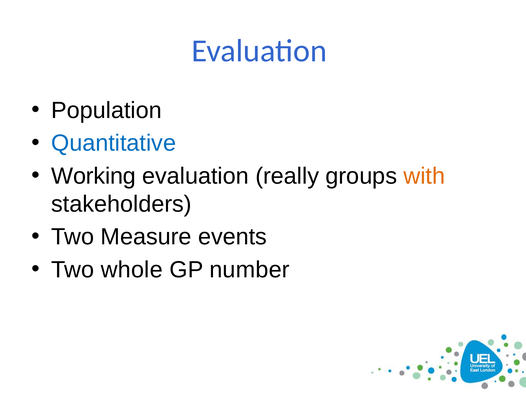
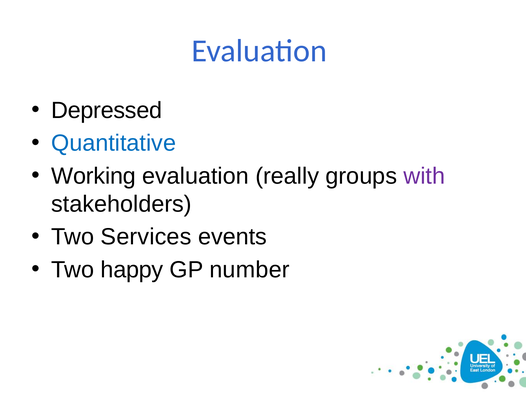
Population: Population -> Depressed (107, 110)
with colour: orange -> purple (424, 176)
Measure: Measure -> Services (146, 237)
whole: whole -> happy (132, 269)
